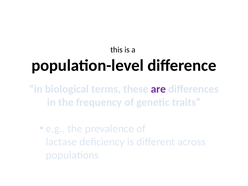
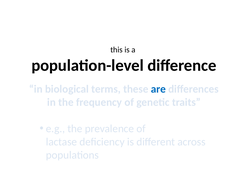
are colour: purple -> blue (158, 89)
